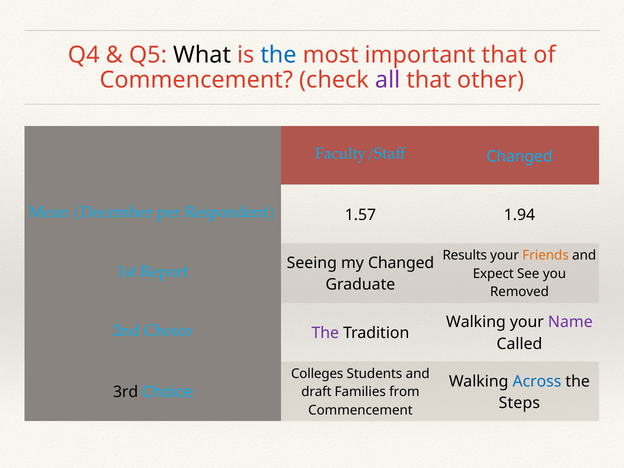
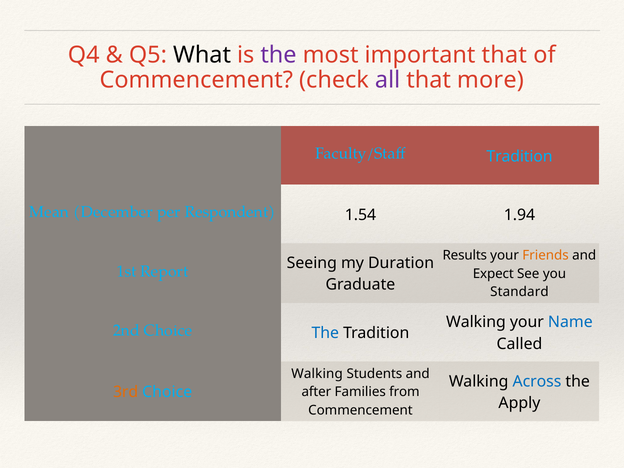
the colour: blue -> purple (278, 55)
other: other -> more (490, 80)
Faculty/Staff Changed: Changed -> Tradition (520, 156)
1.57: 1.57 -> 1.54 (360, 215)
my Changed: Changed -> Duration (401, 263)
Removed: Removed -> Standard (519, 292)
Name colour: purple -> blue (570, 322)
The colour: purple -> blue (325, 333)
Colleges: Colleges -> Walking (317, 374)
3rd colour: black -> orange (126, 392)
draft: draft -> after (316, 392)
Steps: Steps -> Apply (519, 403)
